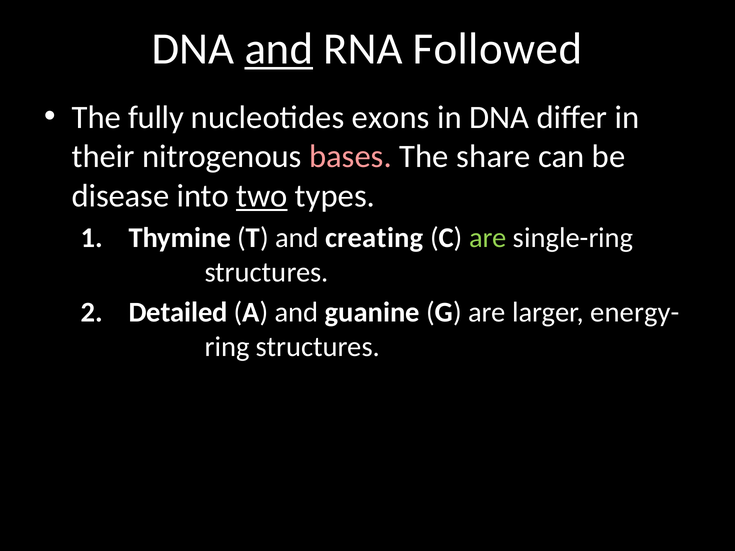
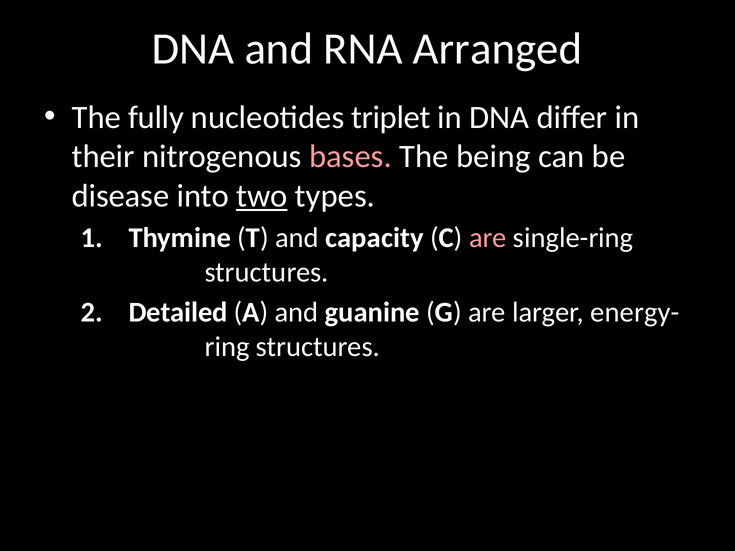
and underline: present -> none (279, 49)
Followed: Followed -> Arranged (498, 49)
exons: exons -> triplet (391, 117)
share: share -> being (493, 157)
creating: creating -> capacity (374, 238)
are colour: light green -> pink (488, 238)
